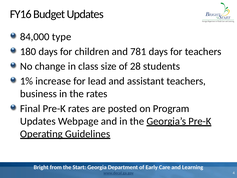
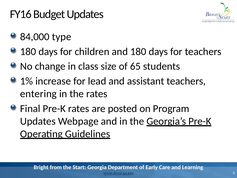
and 781: 781 -> 180 (138, 51)
28: 28 -> 65 (135, 66)
business: business -> entering (38, 94)
